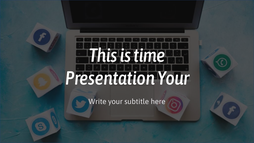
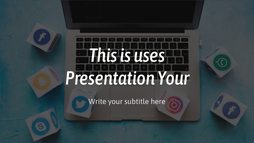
time: time -> uses (149, 56)
